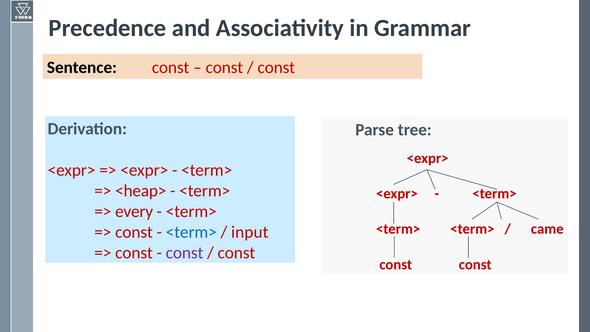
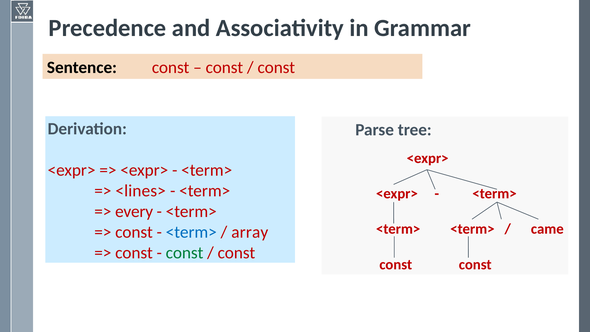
<heap>: <heap> -> <lines> (141, 191)
input: input -> array (250, 232)
const colour: purple -> green (185, 253)
